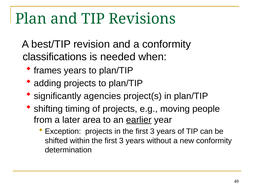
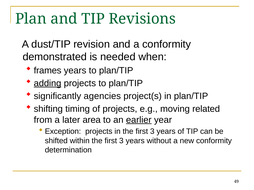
best/TIP: best/TIP -> dust/TIP (51, 44)
classifications: classifications -> demonstrated (55, 57)
adding underline: none -> present (48, 83)
people: people -> related (206, 109)
